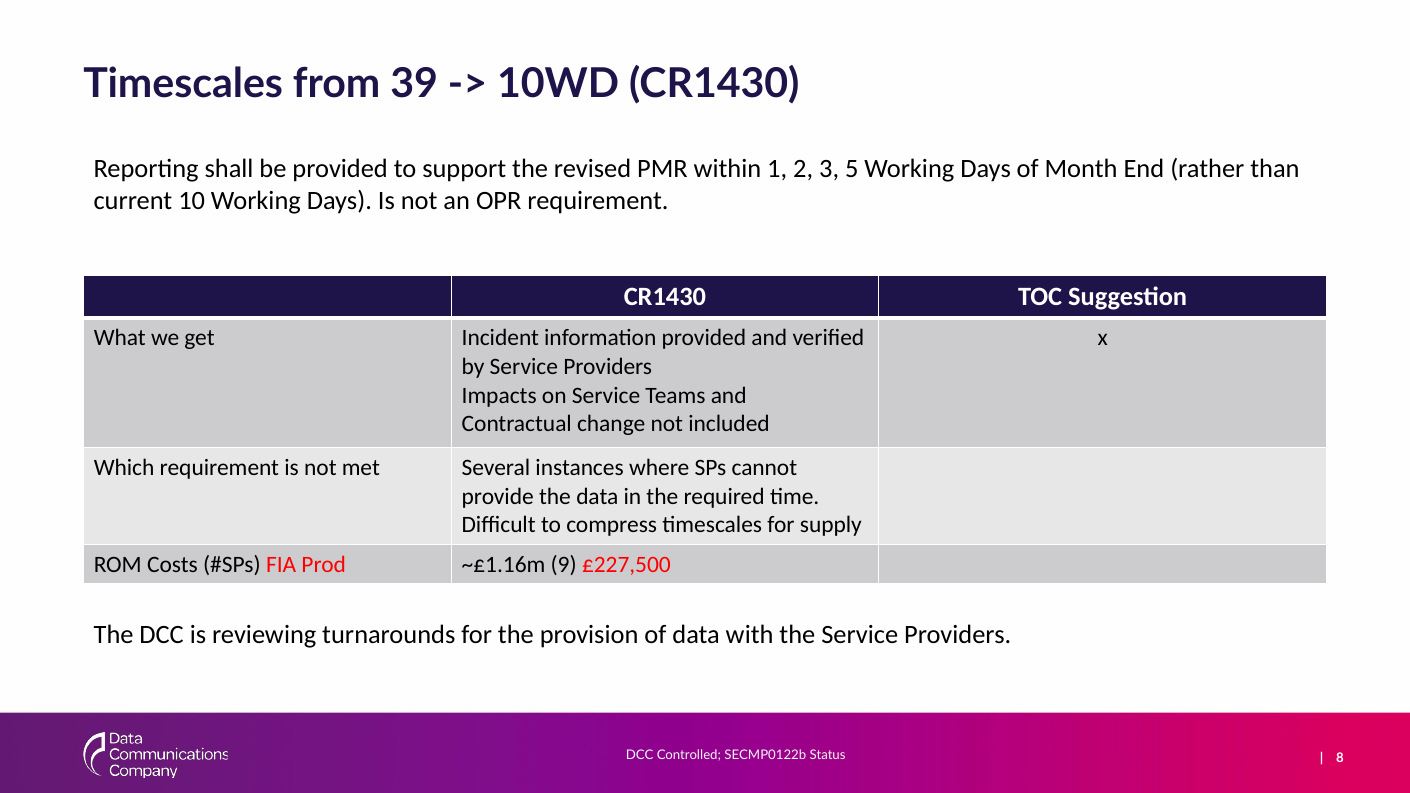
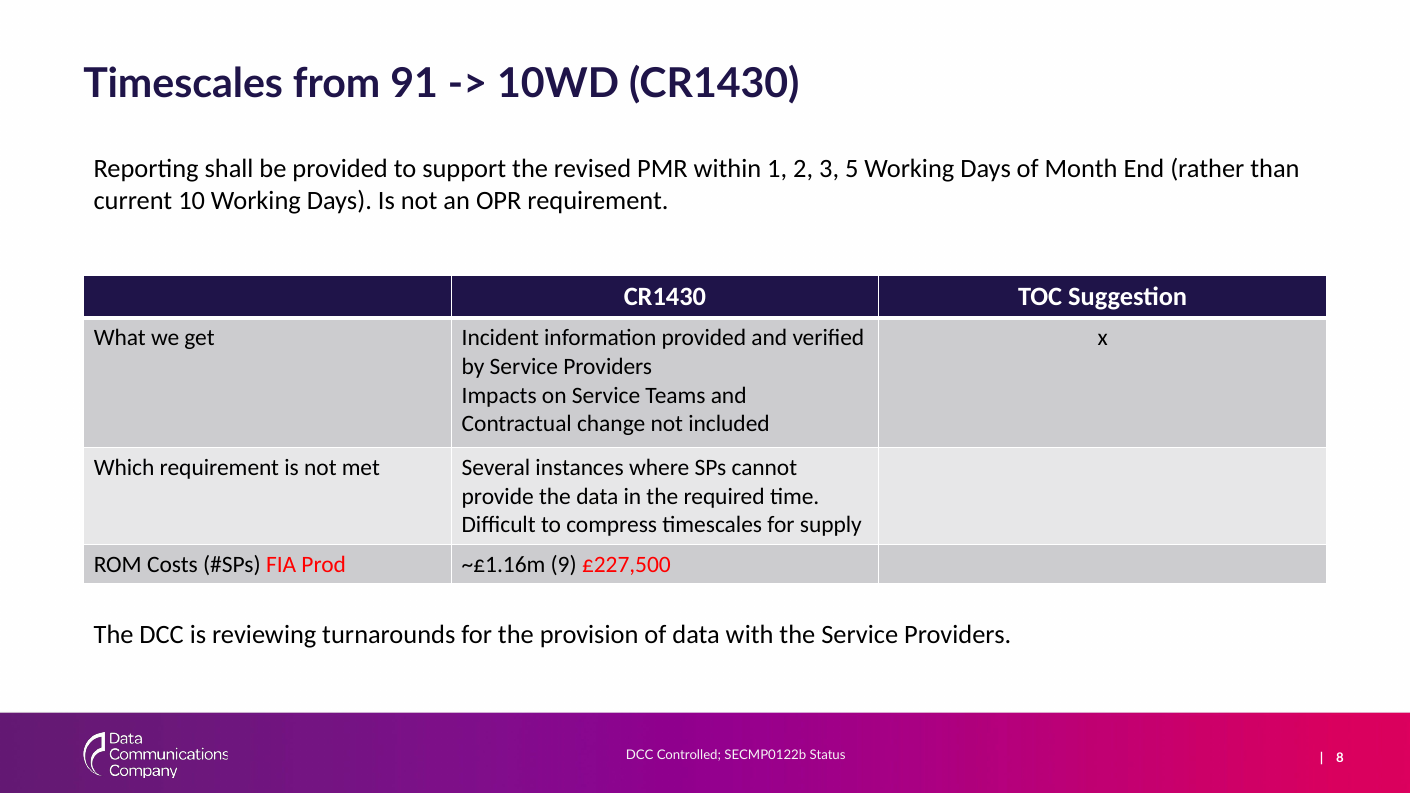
39: 39 -> 91 (414, 84)
